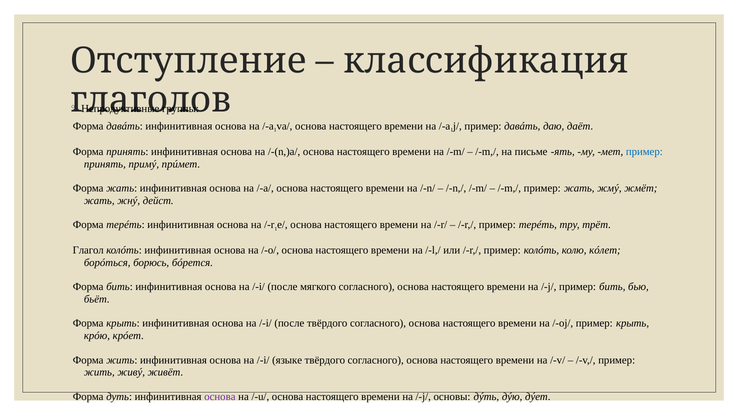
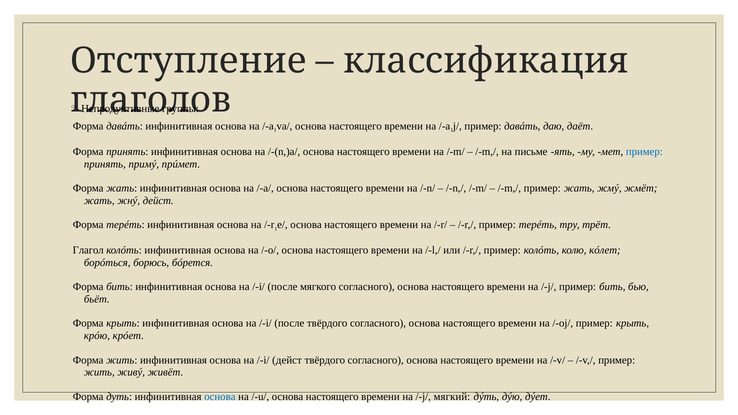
/-i/ языке: языке -> дейст (287, 360)
основа colour: purple -> blue (220, 397)
основы: основы -> мягкий (452, 397)
